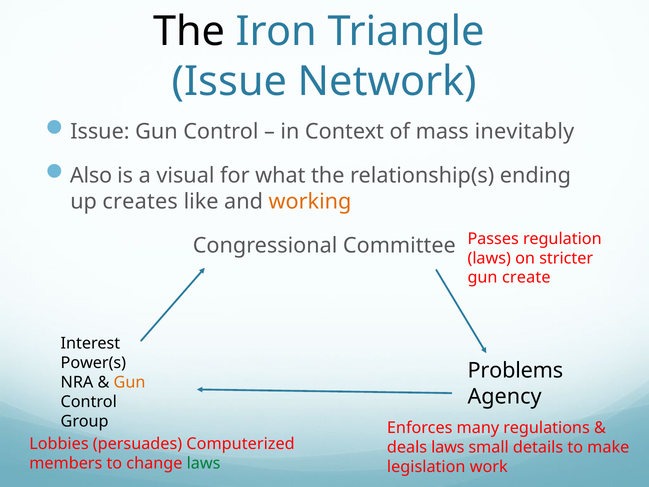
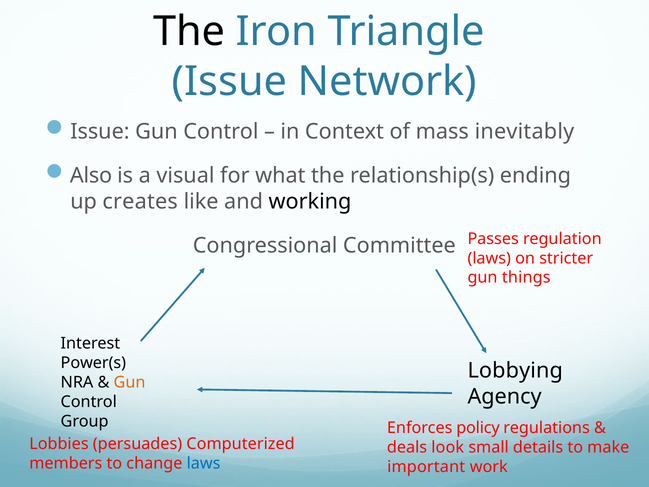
working colour: orange -> black (310, 201)
create: create -> things (526, 277)
Problems: Problems -> Lobbying (515, 371)
many: many -> policy (478, 428)
deals laws: laws -> look (448, 447)
laws colour: green -> blue (204, 463)
legislation: legislation -> important (426, 466)
